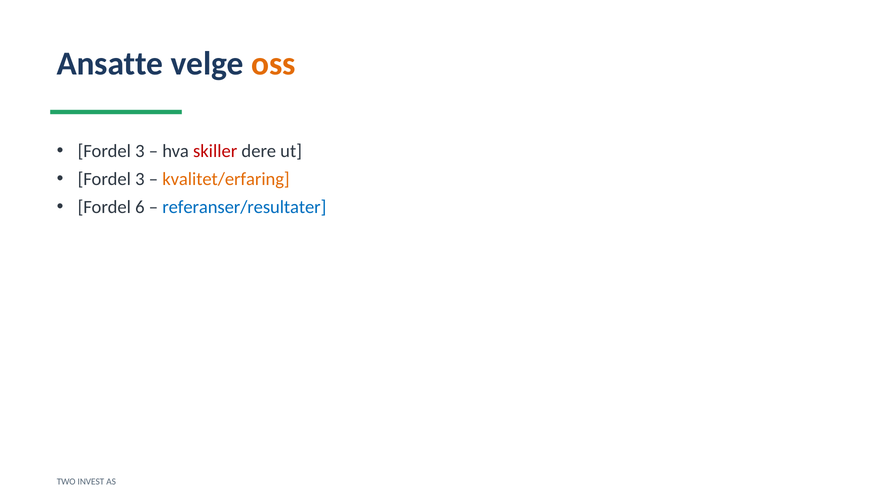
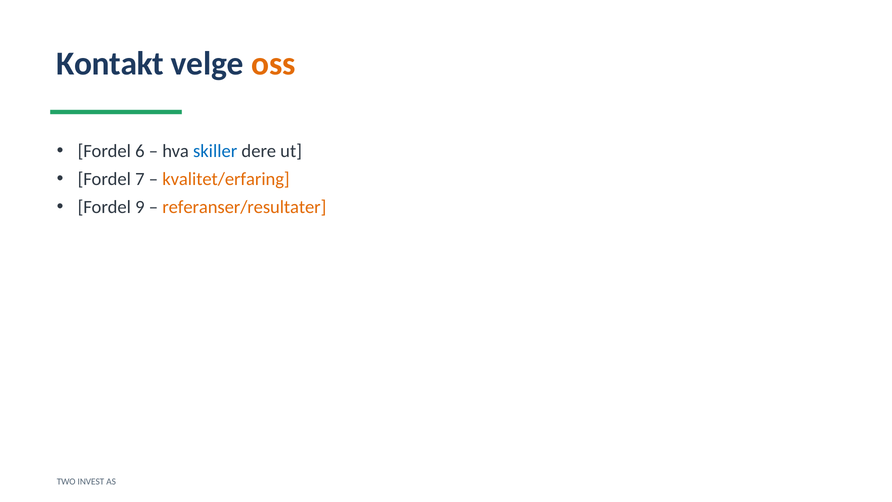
Ansatte: Ansatte -> Kontakt (110, 64)
3: 3 -> 6 (140, 151)
skiller colour: red -> blue (215, 151)
3: 3 -> 7 (140, 179)
6: 6 -> 9 (140, 207)
referanser/resultater colour: blue -> orange (244, 207)
